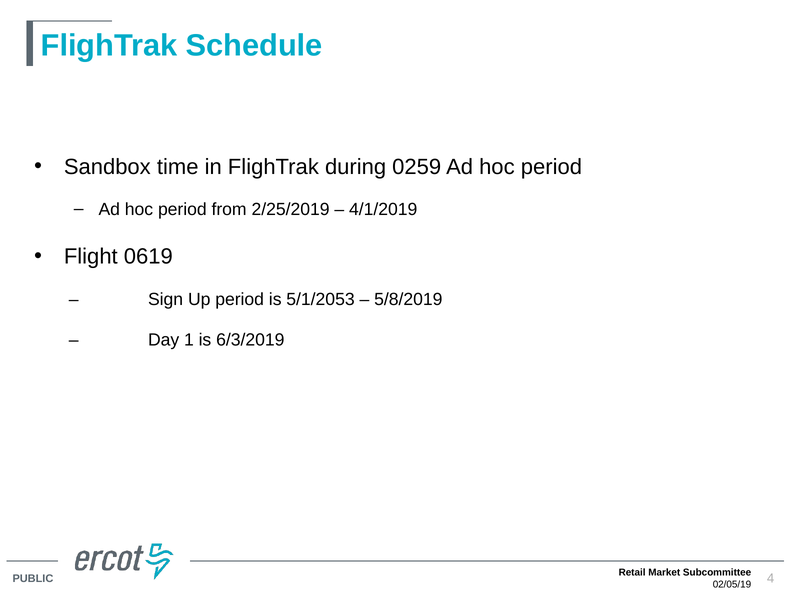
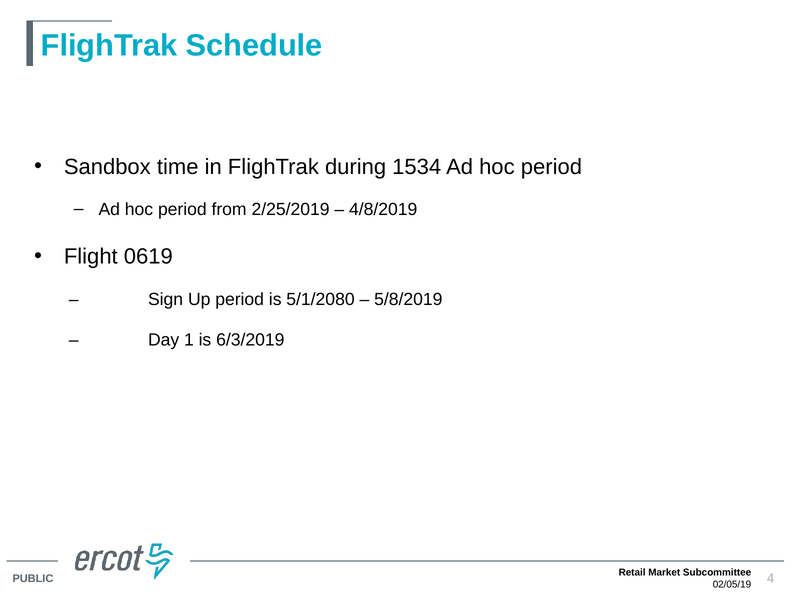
0259: 0259 -> 1534 (417, 167)
4/1/2019: 4/1/2019 -> 4/8/2019 (383, 210)
5/1/2053: 5/1/2053 -> 5/1/2080 (321, 299)
